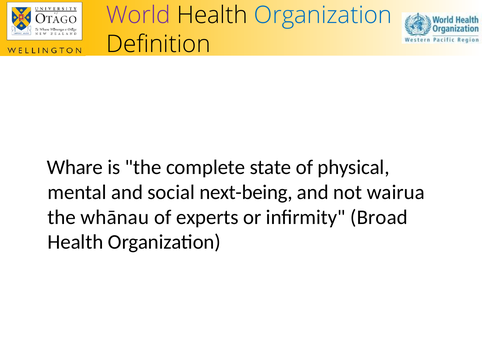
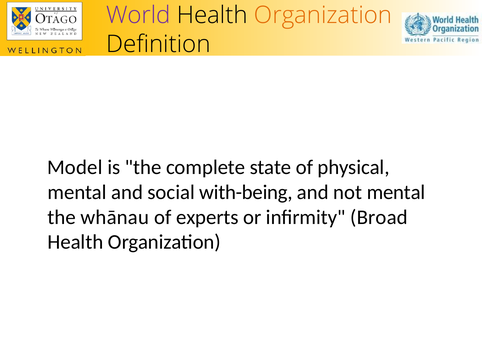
Organization colour: blue -> orange (323, 15)
Whare: Whare -> Model (75, 167)
next-being: next-being -> with-being (246, 192)
not wairua: wairua -> mental (396, 192)
